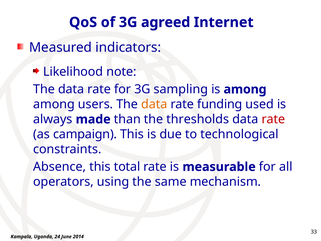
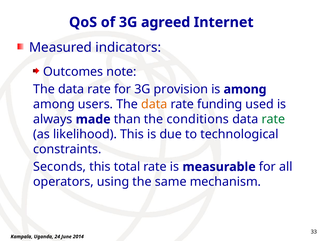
Likelihood: Likelihood -> Outcomes (73, 72)
sampling: sampling -> provision (181, 89)
thresholds: thresholds -> conditions (198, 119)
rate colour: red -> green (273, 119)
campaign: campaign -> likelihood (85, 134)
Absence: Absence -> Seconds (60, 167)
